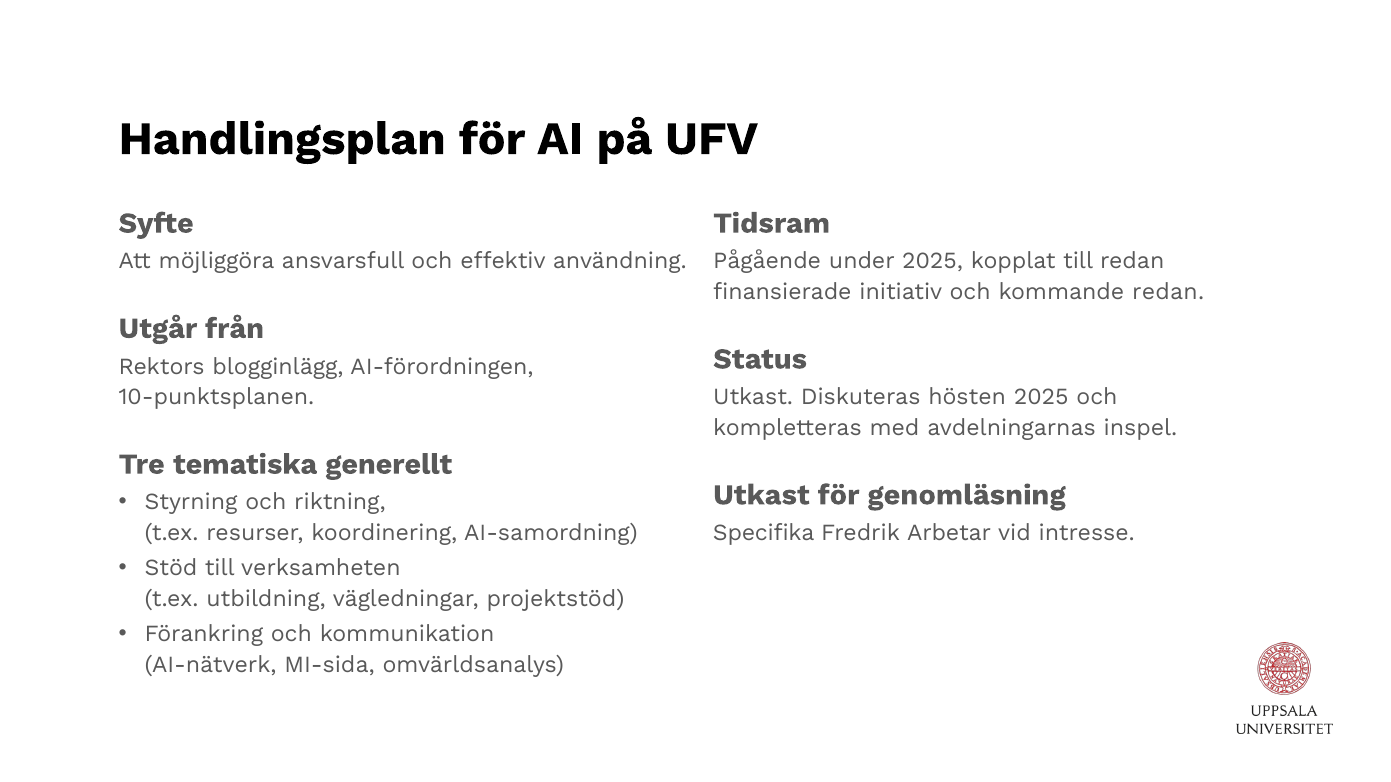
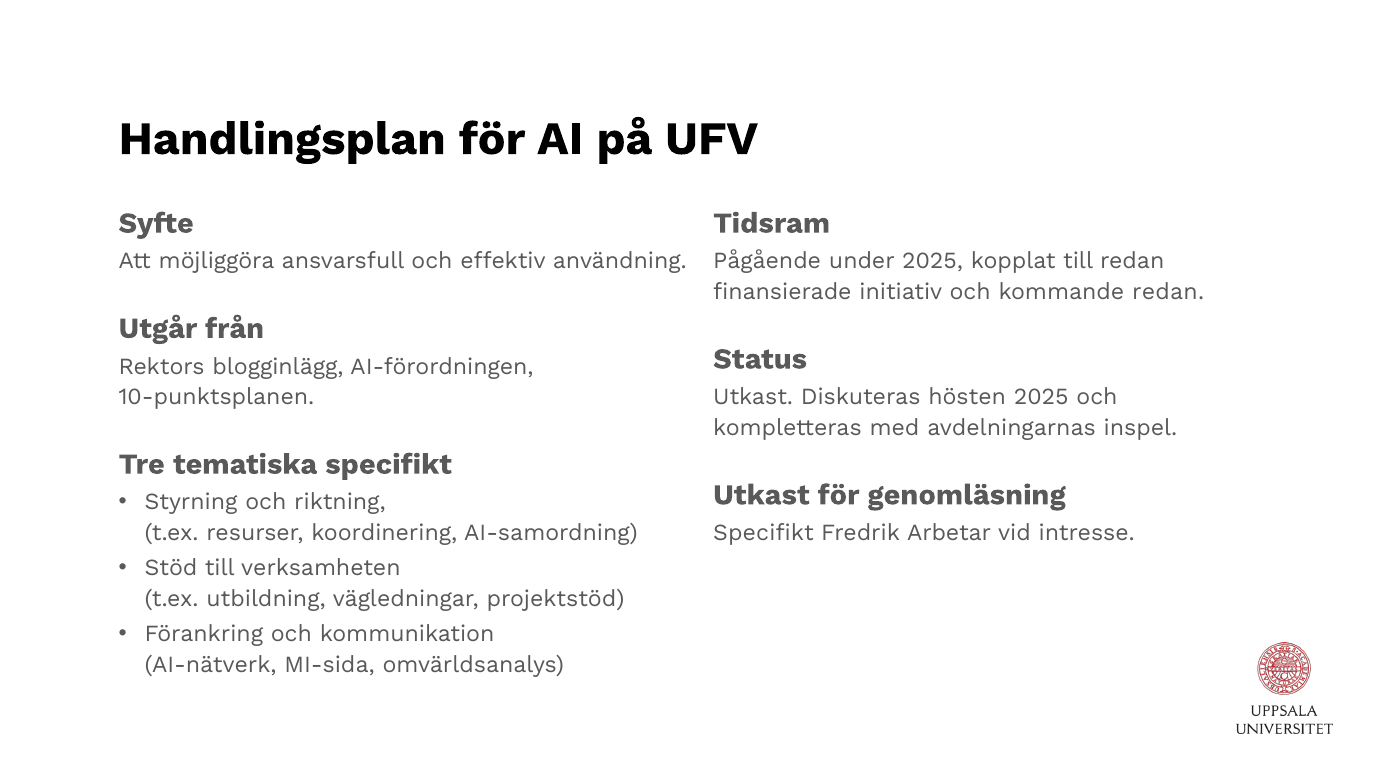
tematiska generellt: generellt -> specifikt (389, 464)
Specifika: Specifika -> Specifikt (764, 533)
